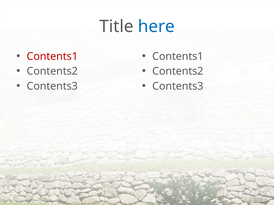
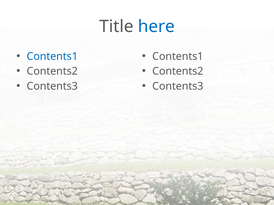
Contents1 colour: red -> blue (52, 56)
